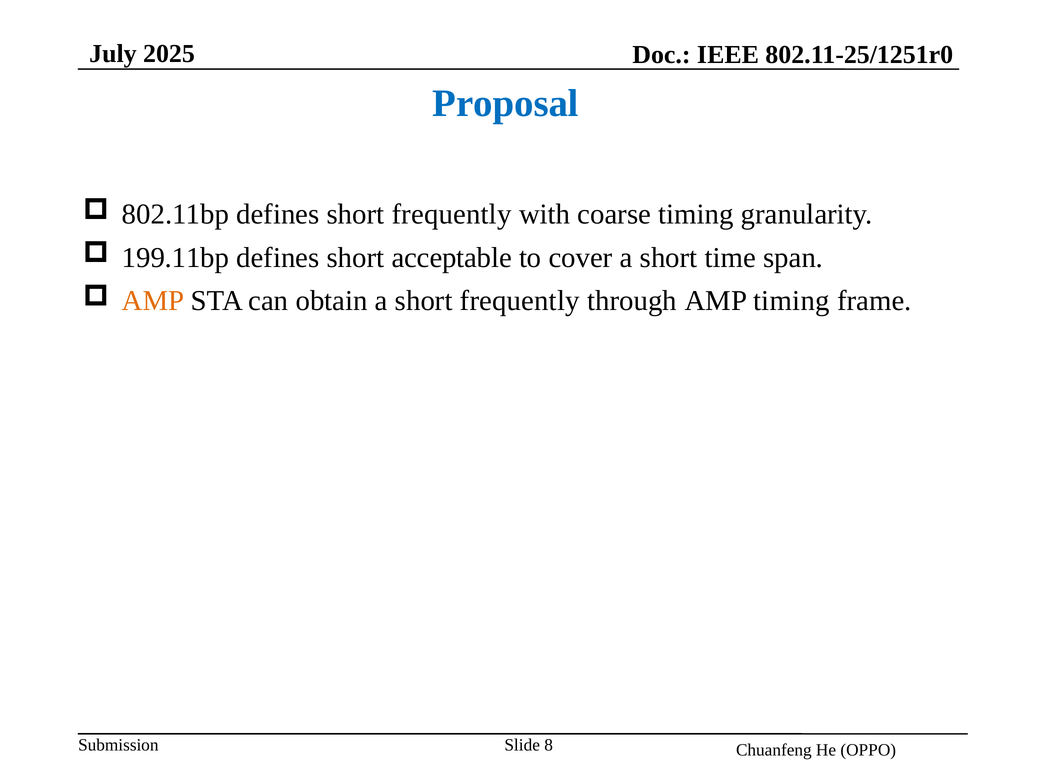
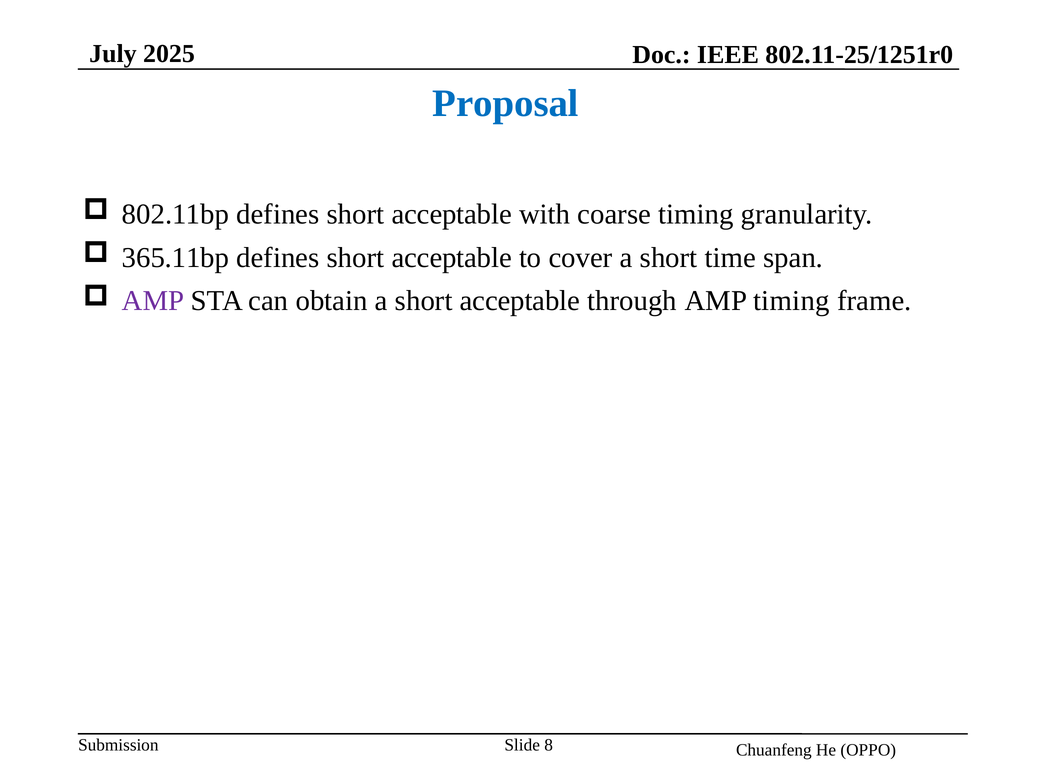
802.11bp defines short frequently: frequently -> acceptable (452, 215)
199.11bp: 199.11bp -> 365.11bp (176, 258)
AMP colour: orange -> purple (153, 301)
a short frequently: frequently -> acceptable (520, 301)
